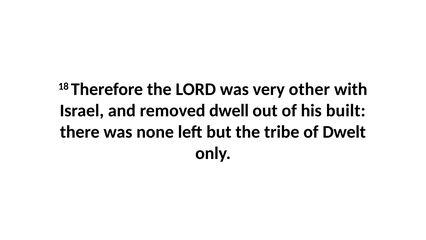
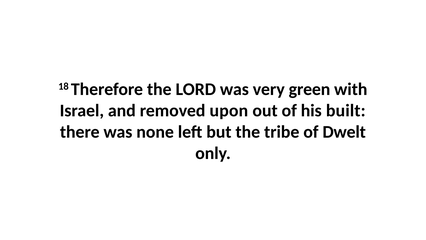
other: other -> green (310, 89)
dwell: dwell -> upon (229, 110)
